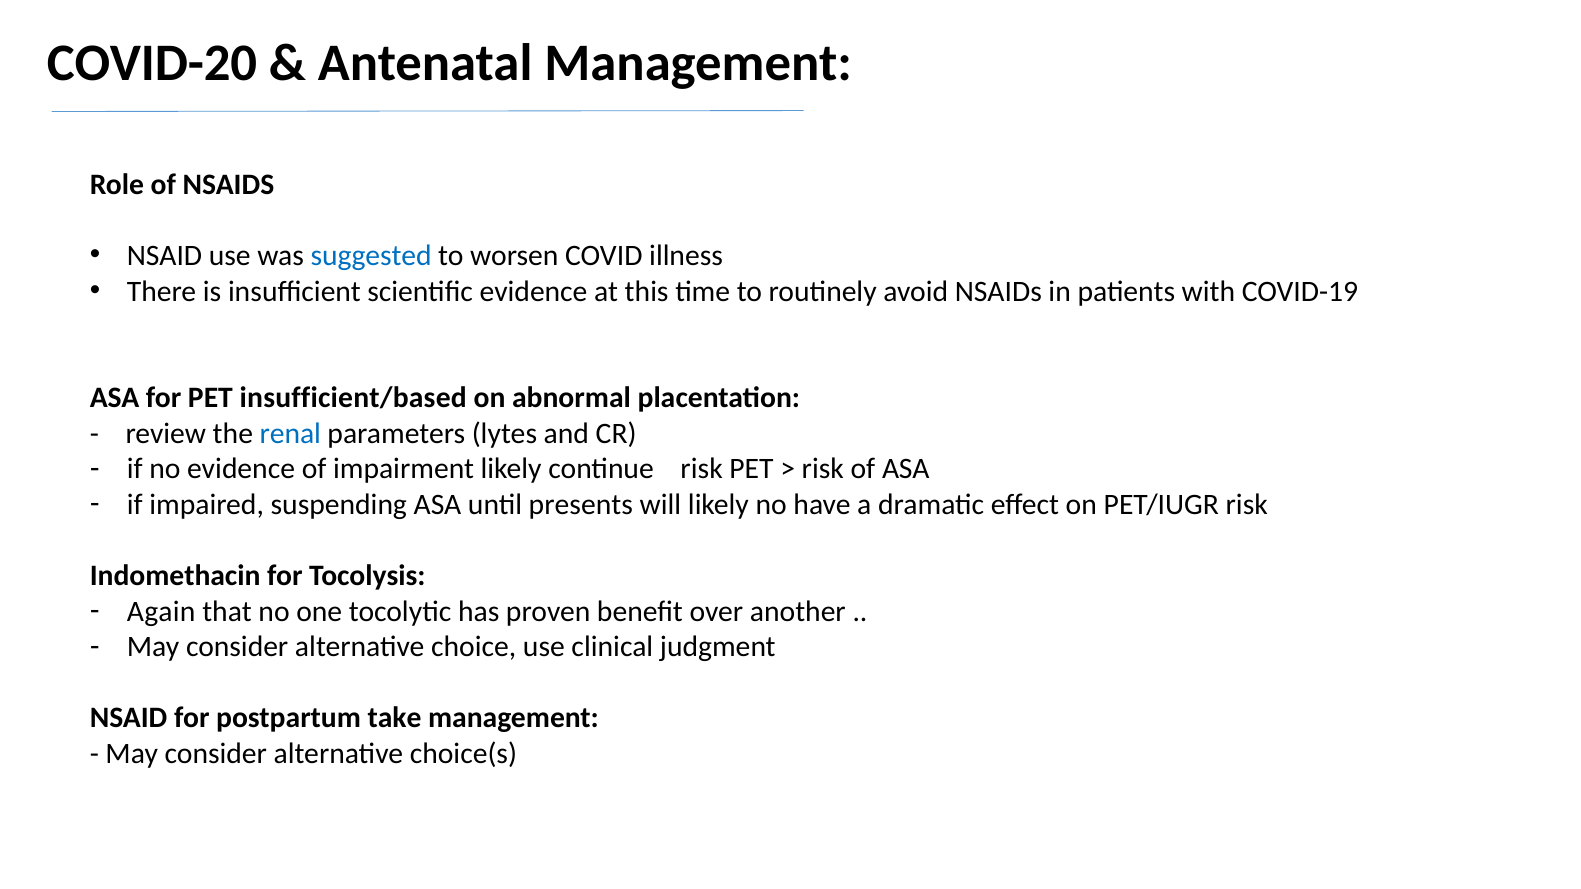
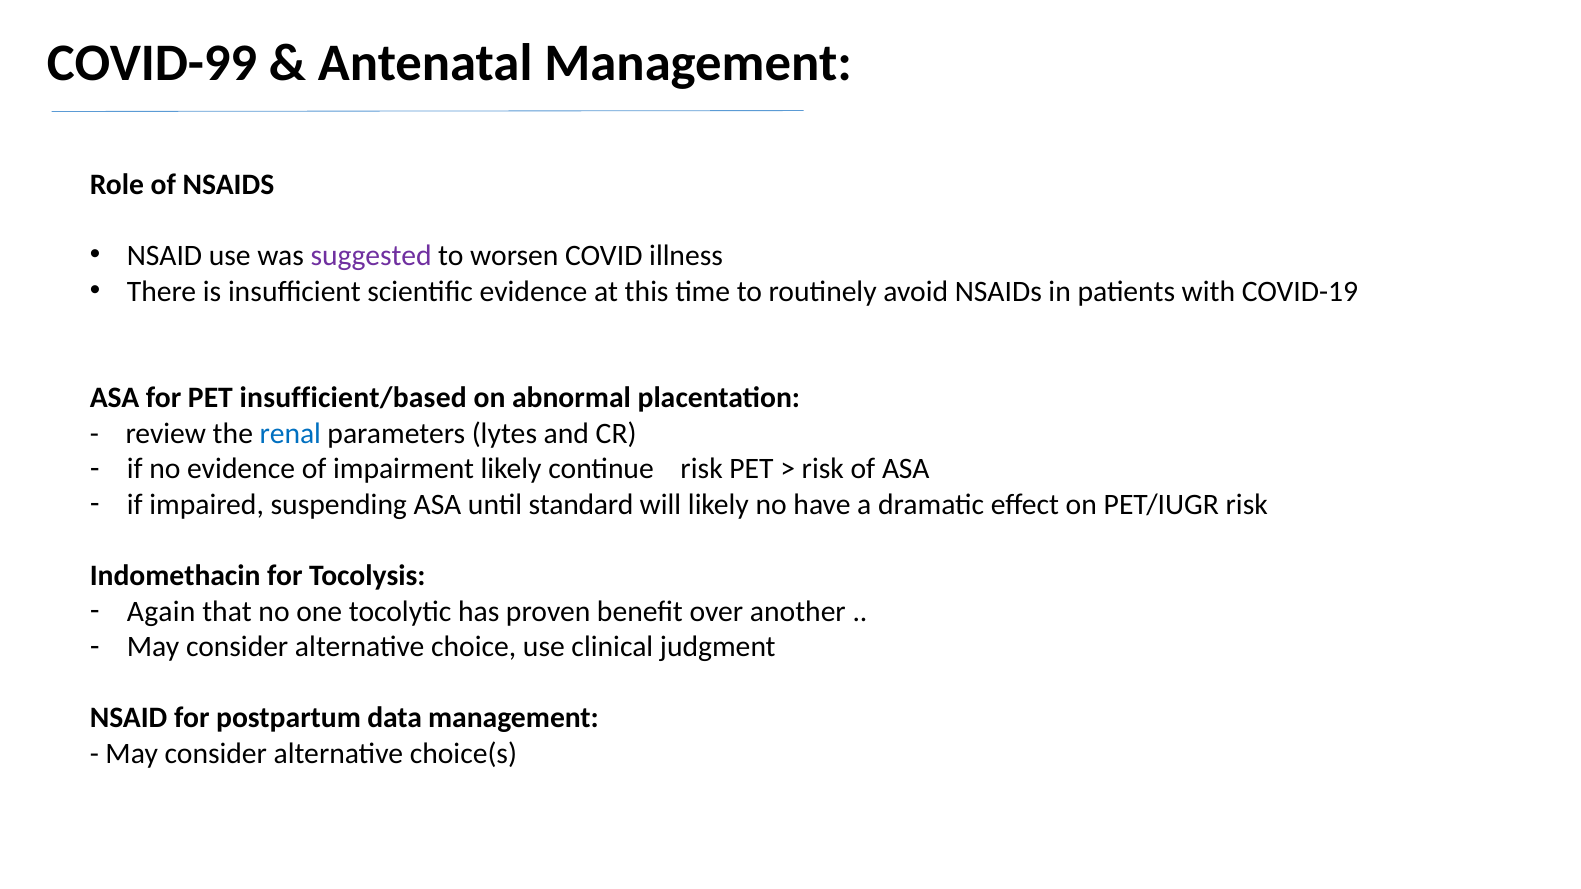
COVID-20: COVID-20 -> COVID-99 (152, 63)
suggested colour: blue -> purple (371, 256)
presents: presents -> standard (581, 505)
take: take -> data (395, 718)
